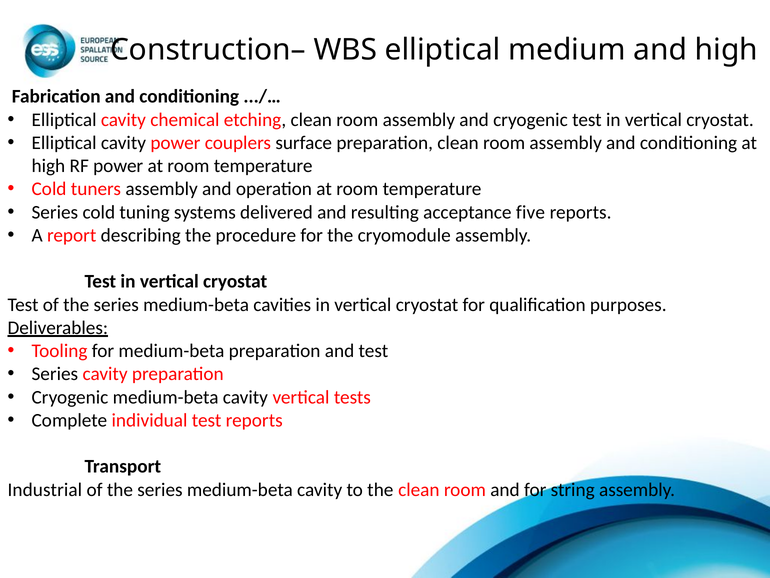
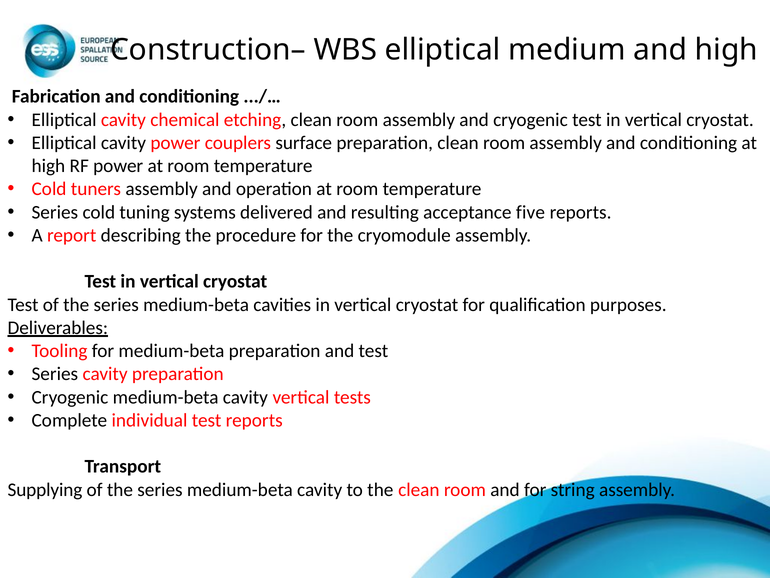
Industrial: Industrial -> Supplying (45, 489)
